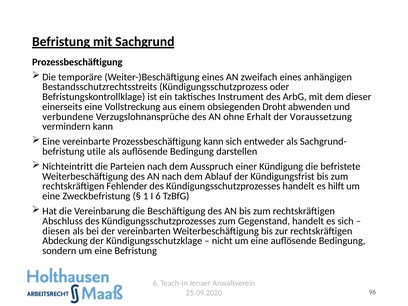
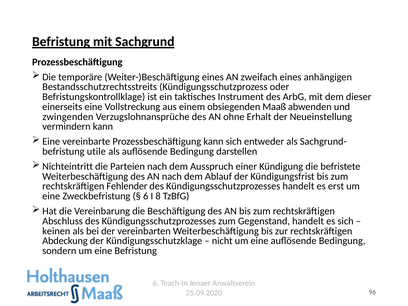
Droht: Droht -> Maaß (274, 107)
verbundene: verbundene -> zwingenden (68, 117)
Voraussetzung: Voraussetzung -> Neueinstellung (321, 117)
hilft: hilft -> erst (336, 186)
1: 1 -> 6 (146, 196)
I 6: 6 -> 8 (158, 196)
diesen: diesen -> keinen (56, 231)
